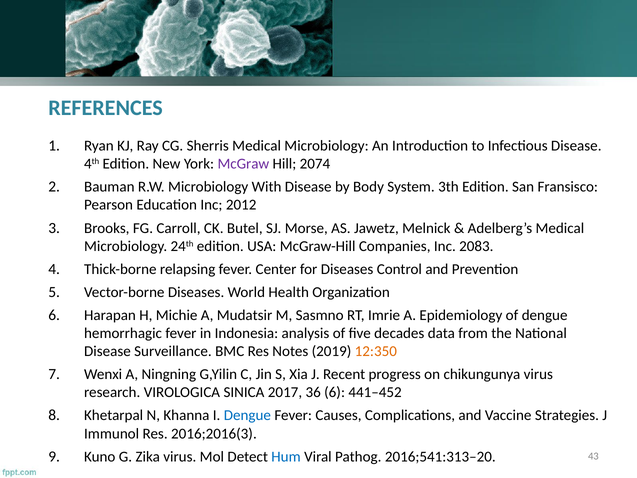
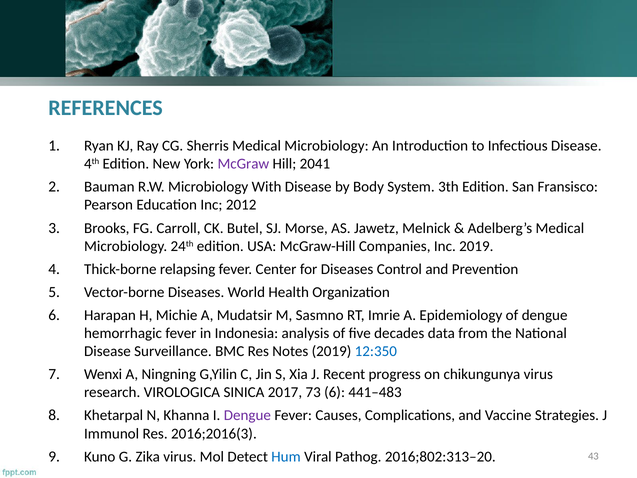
2074: 2074 -> 2041 (315, 164)
Inc 2083: 2083 -> 2019 (476, 246)
12:350 colour: orange -> blue (376, 351)
36: 36 -> 73 (313, 392)
441–452: 441–452 -> 441–483 (375, 392)
Dengue colour: blue -> purple (247, 415)
2016;541:313–20: 2016;541:313–20 -> 2016;802:313–20 (440, 456)
